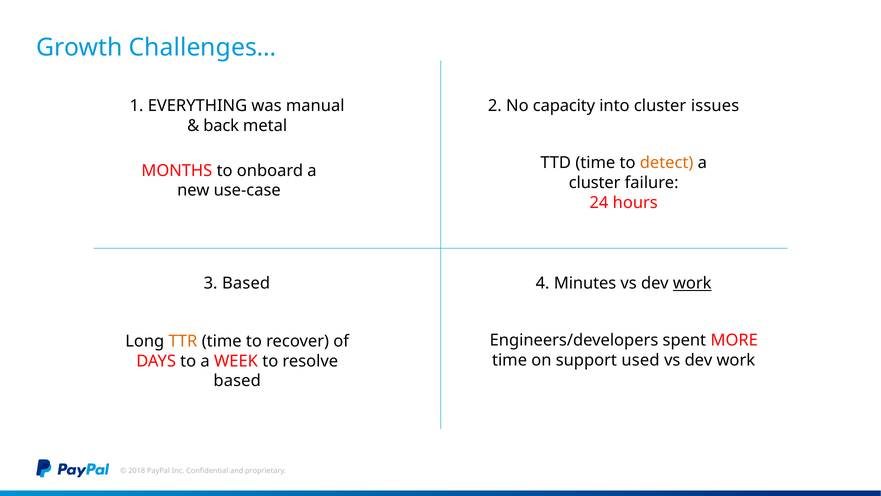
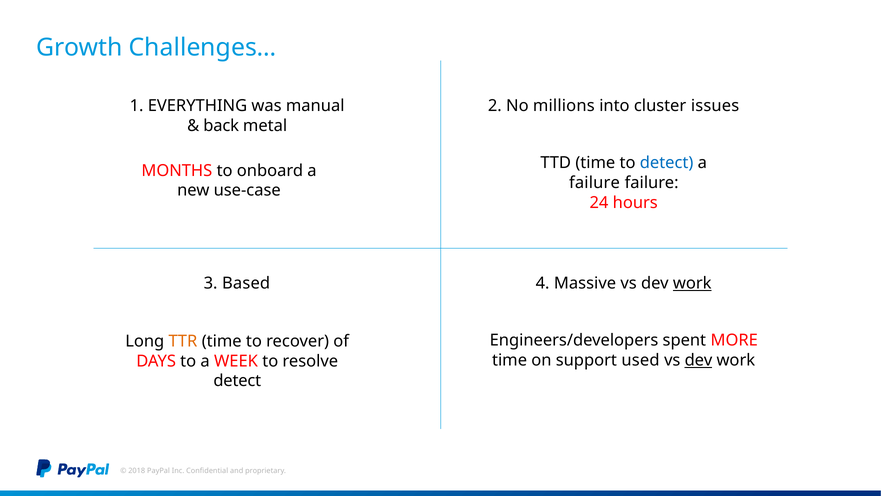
capacity: capacity -> millions (564, 106)
detect colour: orange -> blue (667, 163)
cluster: cluster -> failure (594, 183)
Minutes: Minutes -> Massive (585, 283)
dev underline: none -> present (699, 360)
based: based -> detect (237, 381)
